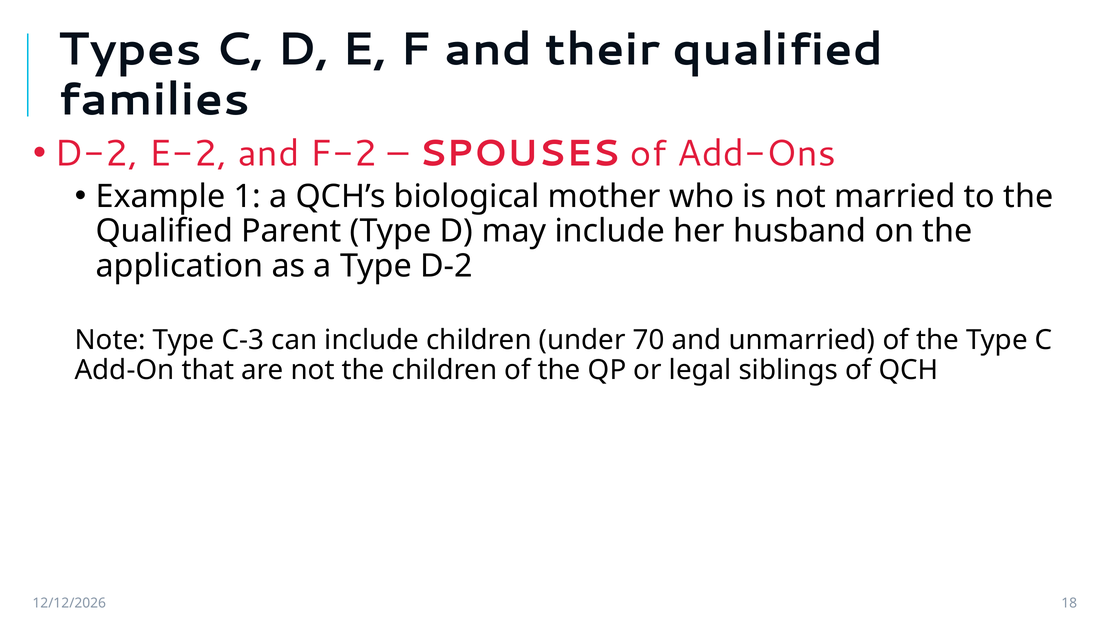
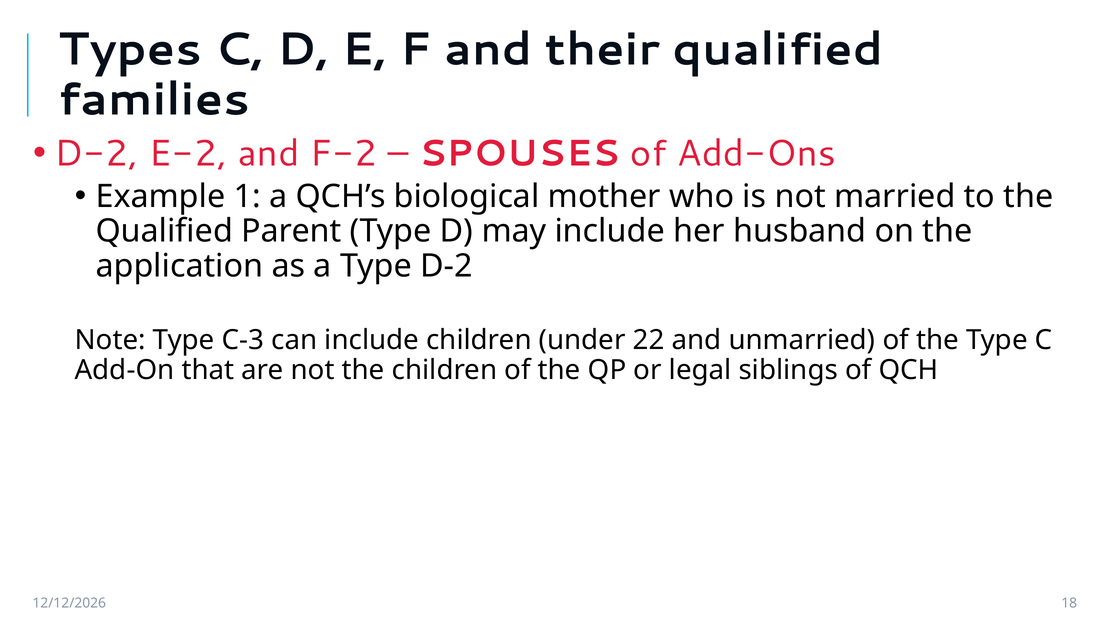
70: 70 -> 22 (649, 340)
